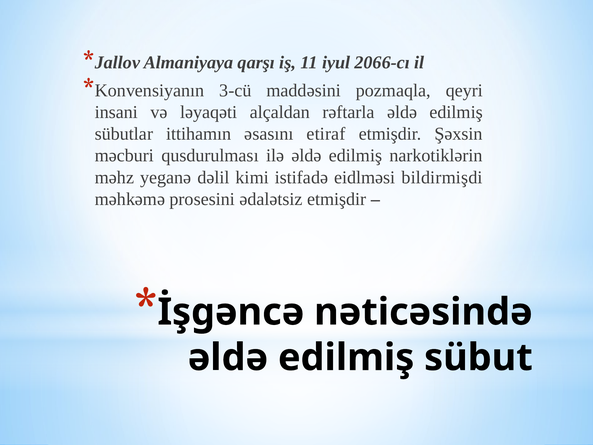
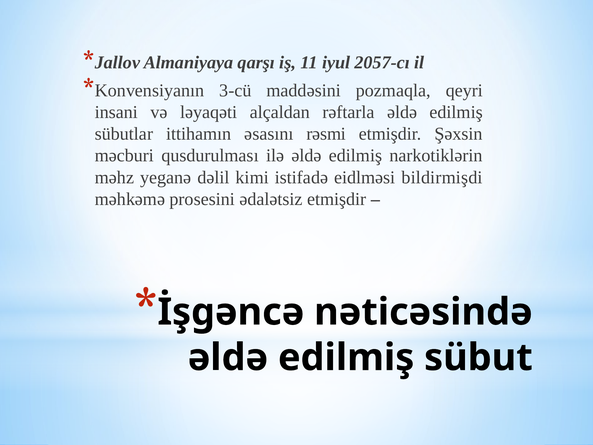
2066-cı: 2066-cı -> 2057-cı (382, 63)
etiraf: etiraf -> rəsmi (326, 134)
